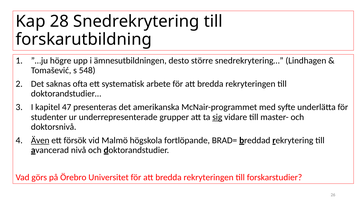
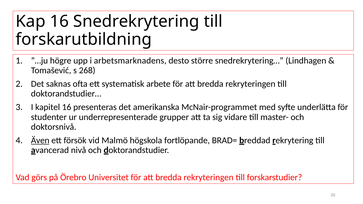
Kap 28: 28 -> 16 (59, 22)
ämnesutbildningen: ämnesutbildningen -> arbetsmarknadens (130, 61)
548: 548 -> 268 (87, 70)
kapitel 47: 47 -> 16 (67, 107)
sig underline: present -> none (217, 117)
